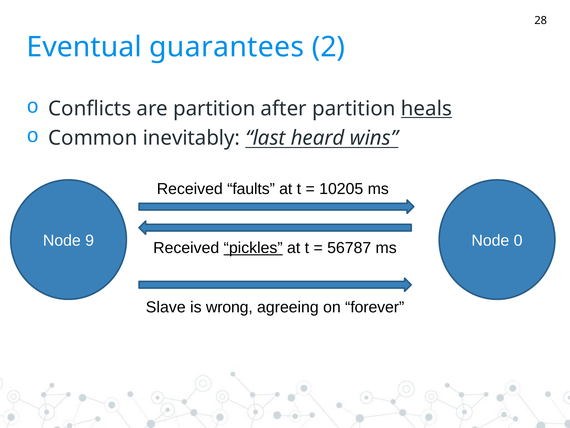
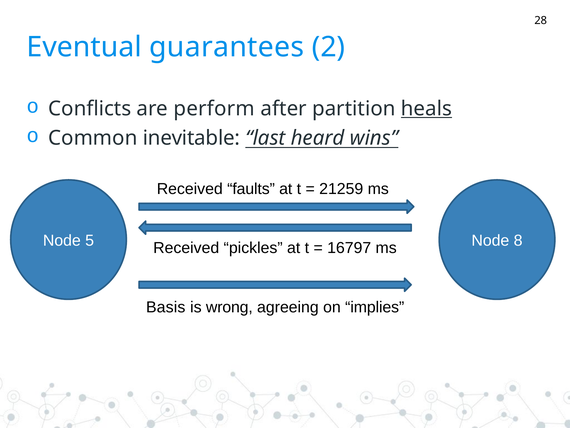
are partition: partition -> perform (214, 109)
inevitably: inevitably -> inevitable (191, 138)
10205: 10205 -> 21259 (341, 189)
9: 9 -> 5 (90, 240)
0: 0 -> 8 (518, 240)
pickles underline: present -> none (253, 248)
56787: 56787 -> 16797 (349, 248)
Slave: Slave -> Basis (166, 307)
forever: forever -> implies (375, 307)
